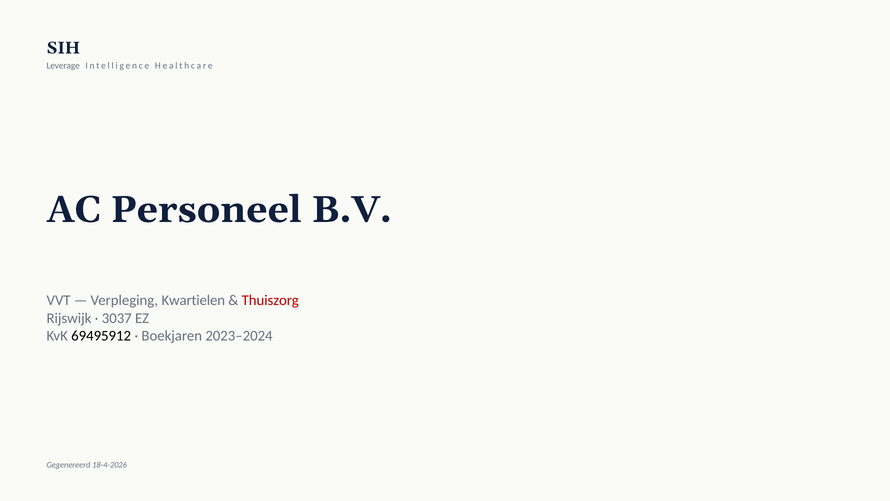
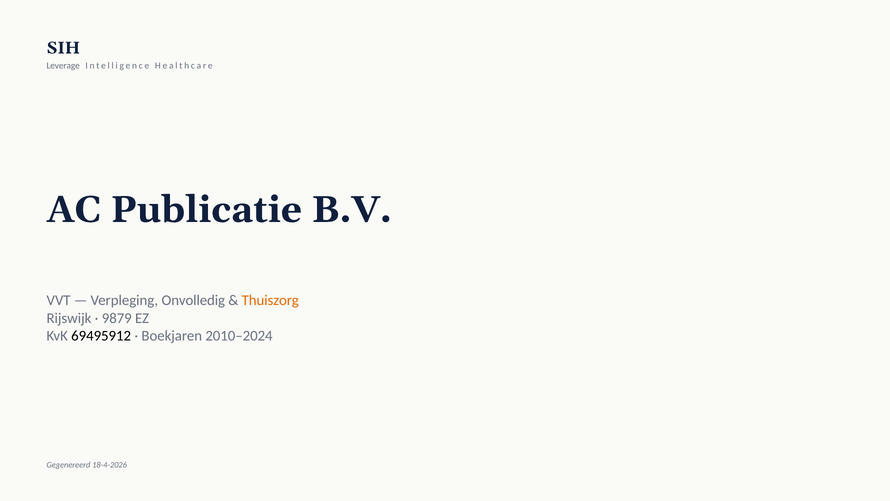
Personeel: Personeel -> Publicatie (206, 209)
Kwartielen: Kwartielen -> Onvolledig (193, 300)
Thuiszorg colour: red -> orange (270, 300)
3037: 3037 -> 9879 (117, 318)
2023–2024: 2023–2024 -> 2010–2024 (239, 336)
